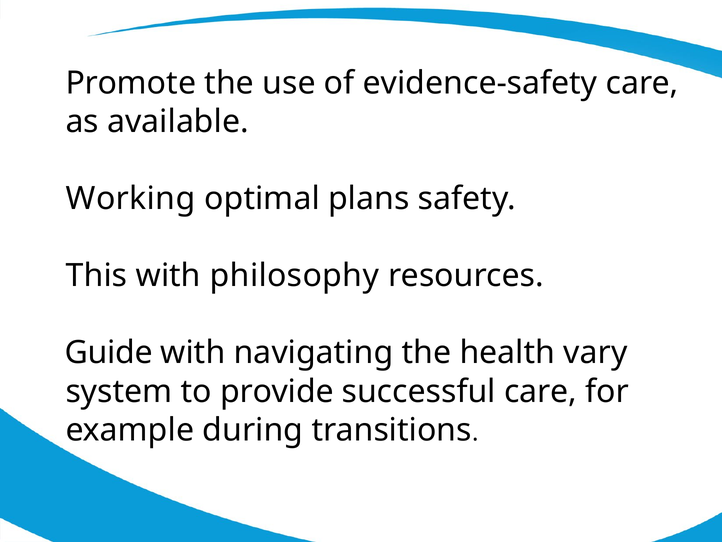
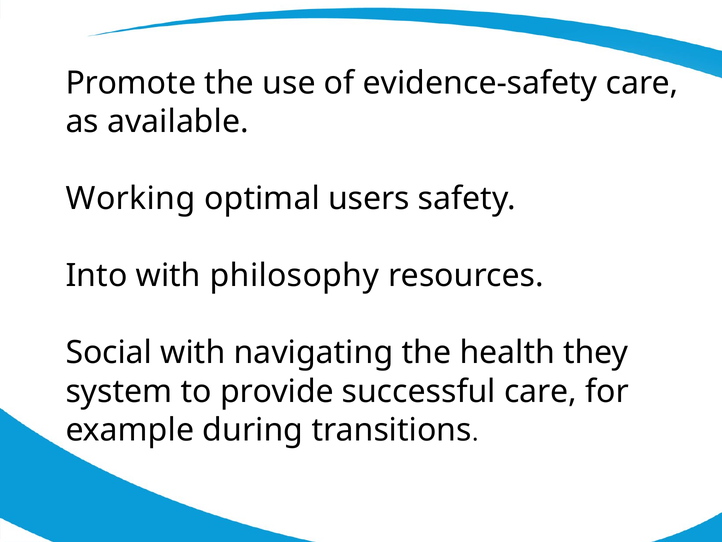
plans: plans -> users (369, 198)
This: This -> Into (96, 276)
Guide: Guide -> Social (109, 353)
vary: vary -> they (596, 353)
